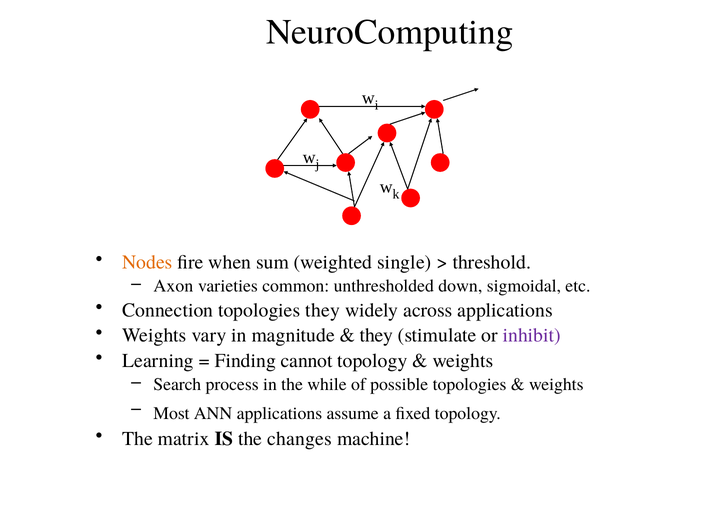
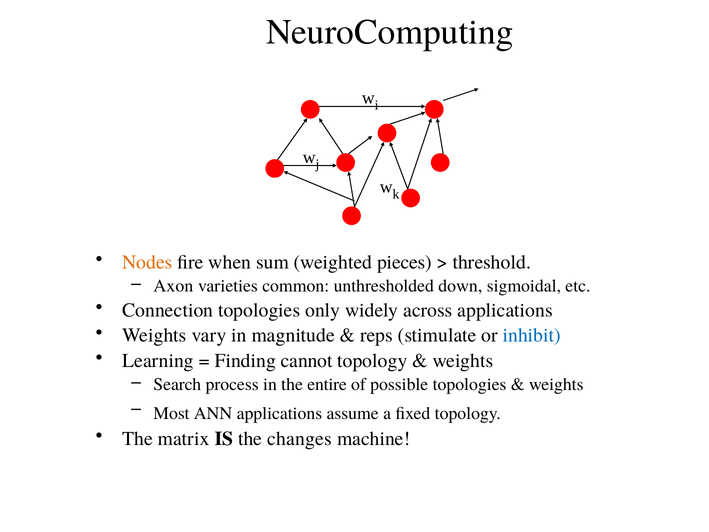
single: single -> pieces (404, 262)
topologies they: they -> only (323, 310)
they: they -> reps (377, 335)
inhibit colour: purple -> blue (532, 335)
while: while -> entire (327, 384)
